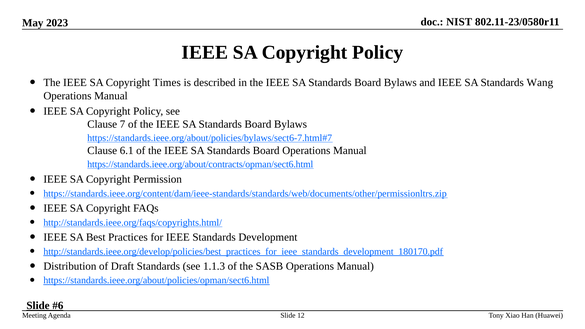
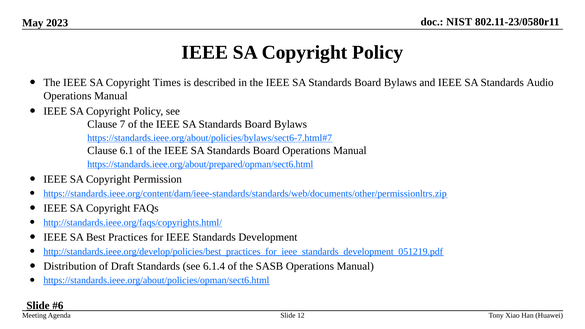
Wang: Wang -> Audio (540, 83)
https://standards.ieee.org/about/contracts/opman/sect6.html: https://standards.ieee.org/about/contracts/opman/sect6.html -> https://standards.ieee.org/about/prepared/opman/sect6.html (200, 164)
http://standards.ieee.org/develop/policies/best_practices_for_ieee_standards_development_180170.pdf: http://standards.ieee.org/develop/policies/best_practices_for_ieee_standards_development_180170.pdf -> http://standards.ieee.org/develop/policies/best_practices_for_ieee_standards_development_051219.pdf (243, 251)
1.1.3: 1.1.3 -> 6.1.4 (214, 266)
